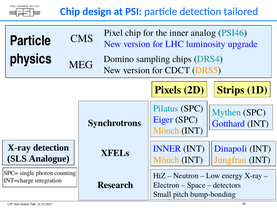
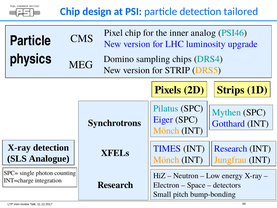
CDCT: CDCT -> STRIP (177, 70)
INNER: INNER -> TIMES (167, 148)
Dinapoli: Dinapoli -> Research (231, 148)
